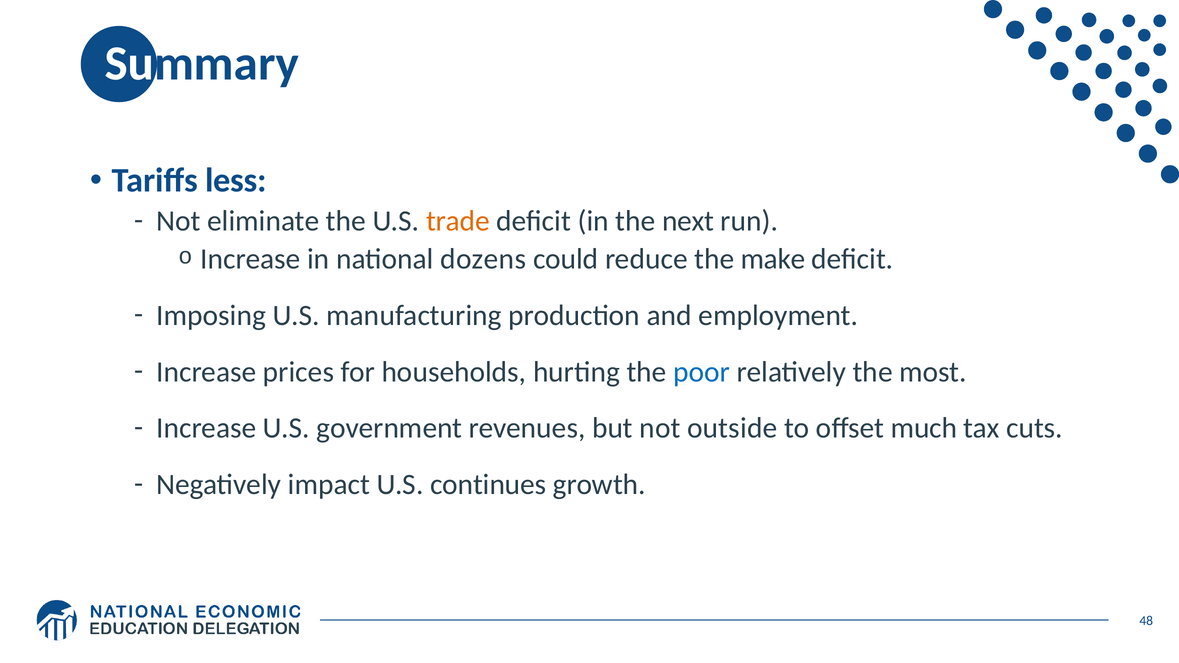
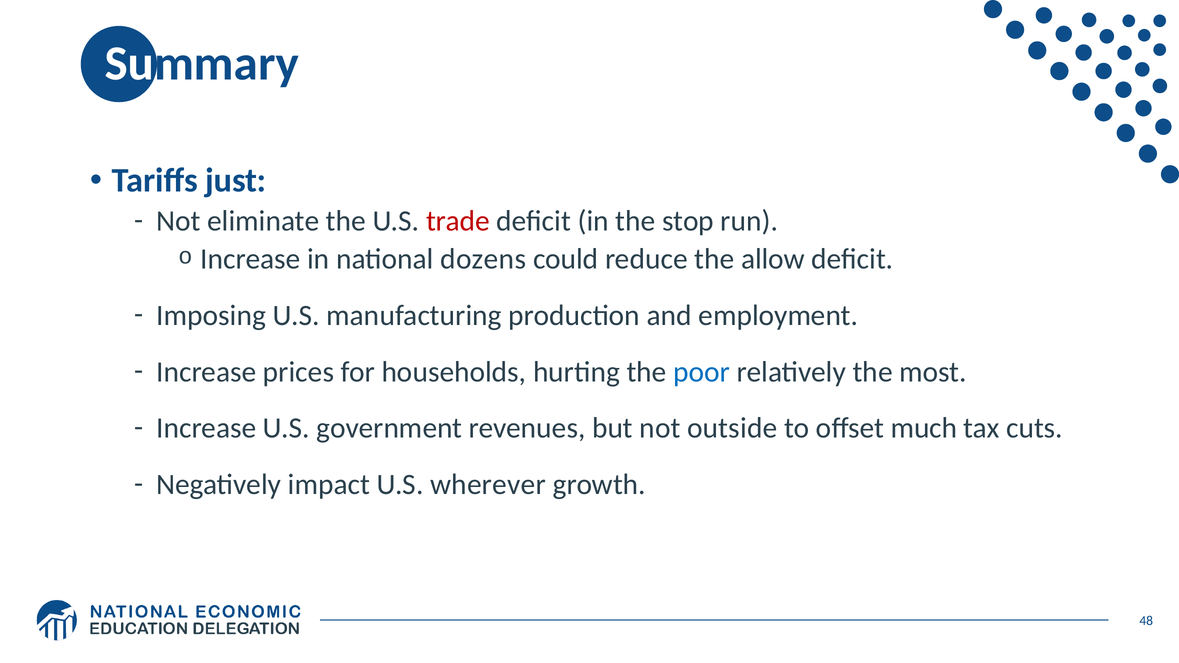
less: less -> just (236, 181)
trade colour: orange -> red (458, 221)
next: next -> stop (688, 221)
make: make -> allow (773, 259)
continues: continues -> wherever (488, 485)
